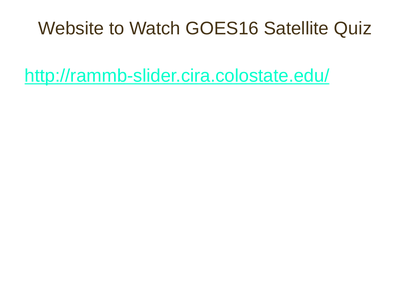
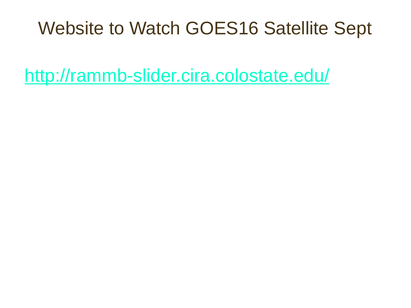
Quiz: Quiz -> Sept (353, 29)
